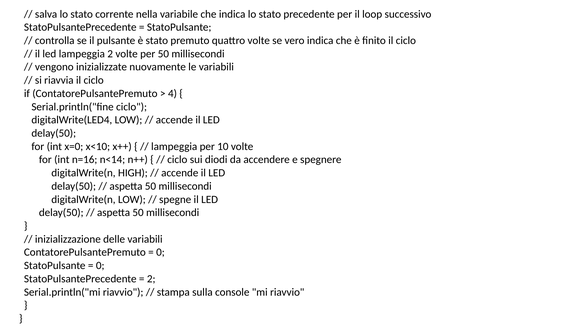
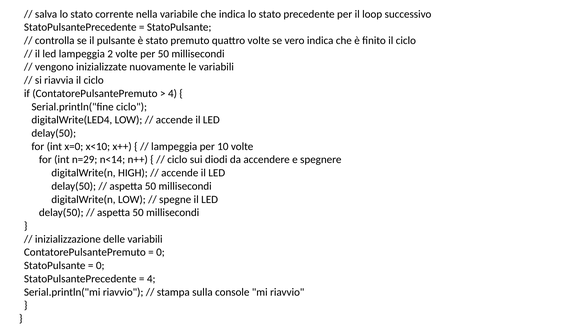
n=16: n=16 -> n=29 (85, 160)
2: 2 -> 4 (151, 279)
